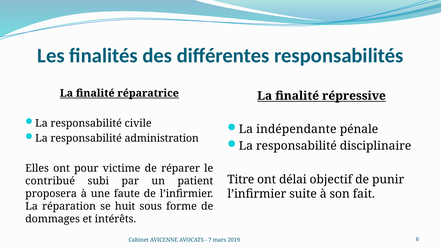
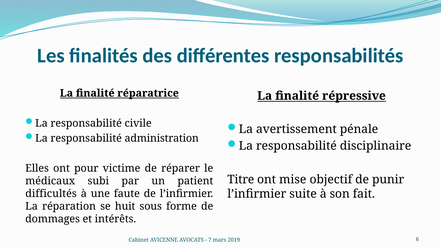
indépendante: indépendante -> avertissement (296, 129)
délai: délai -> mise (293, 180)
contribué: contribué -> médicaux (50, 181)
proposera: proposera -> difficultés (51, 194)
